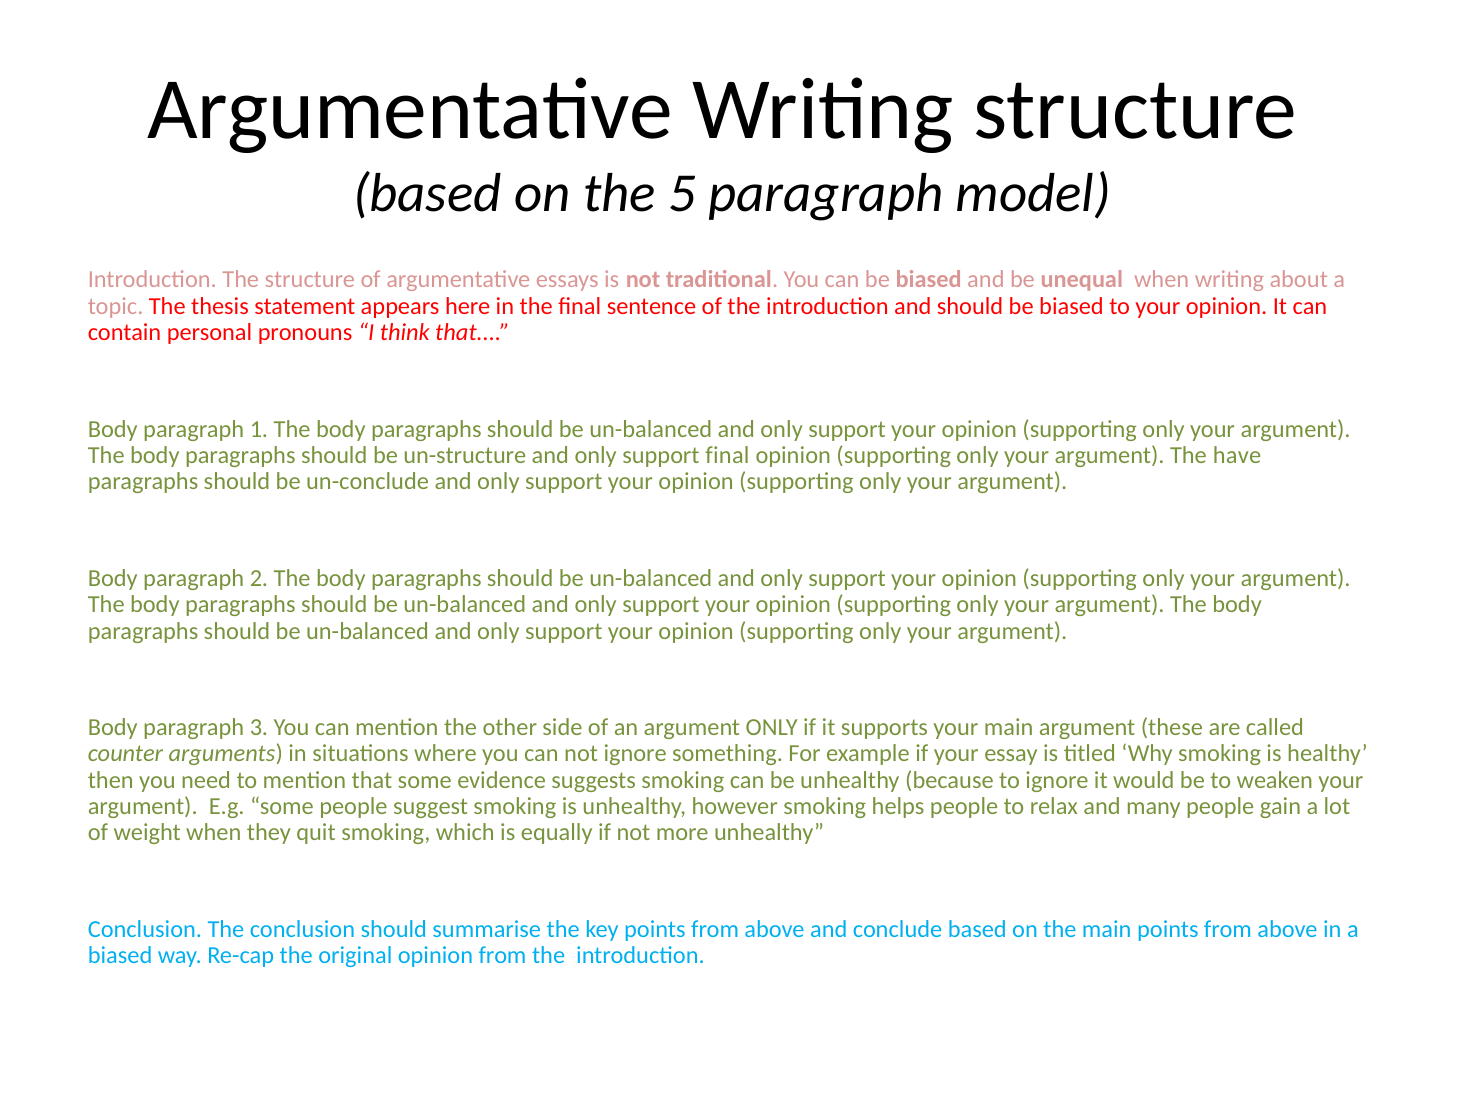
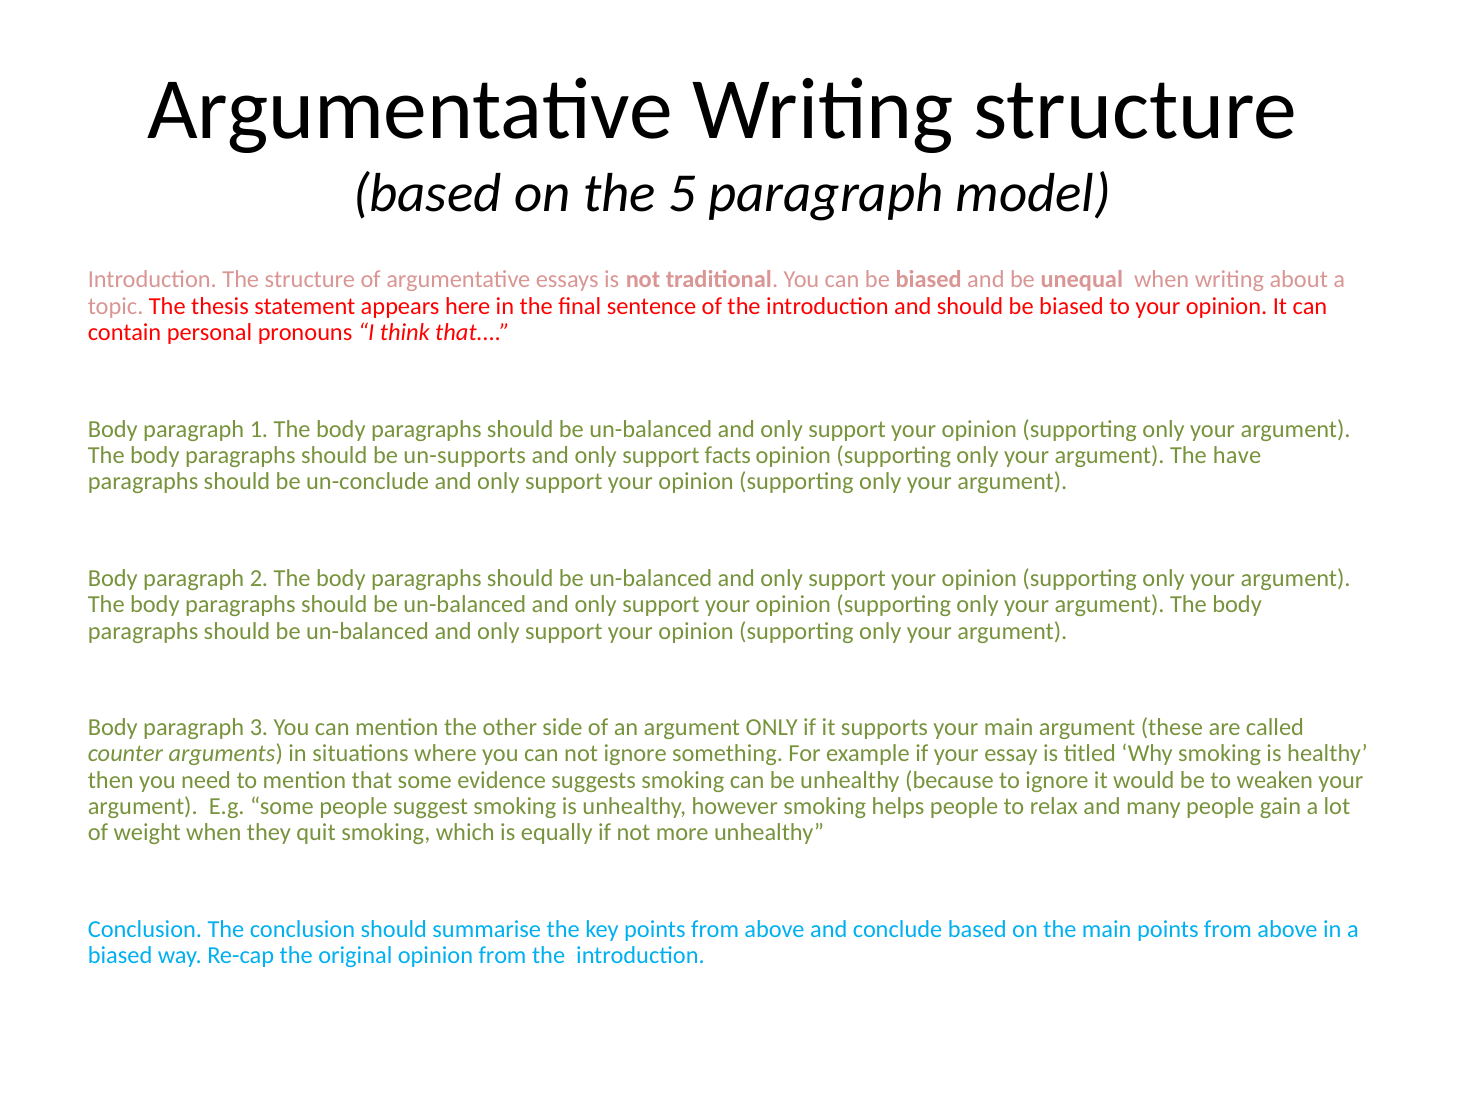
un-structure: un-structure -> un-supports (465, 456)
support final: final -> facts (728, 456)
